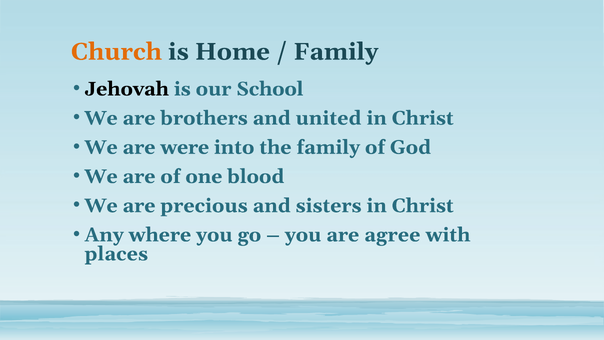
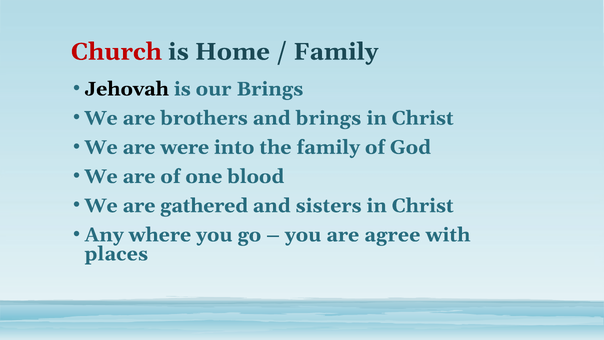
Church colour: orange -> red (116, 52)
our School: School -> Brings (270, 89)
and united: united -> brings (328, 118)
precious: precious -> gathered (204, 206)
